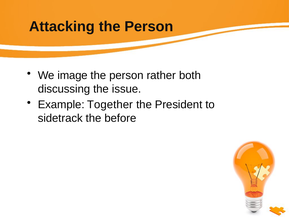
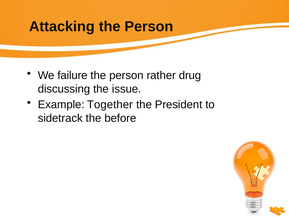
image: image -> failure (73, 75)
both: both -> drug (190, 75)
